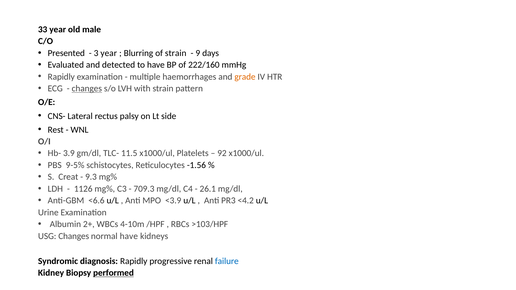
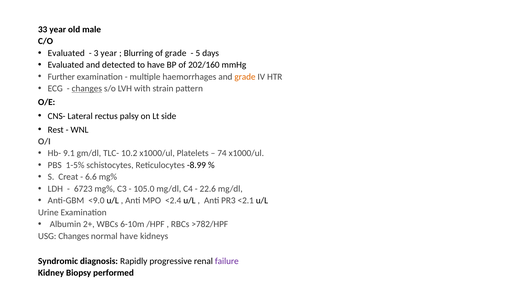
Presented: Presented -> Evaluated (66, 53)
of strain: strain -> grade (176, 53)
9: 9 -> 5 (198, 53)
222/160: 222/160 -> 202/160 (204, 65)
Rapidly: Rapidly -> Further (61, 77)
3.9: 3.9 -> 9.1 (69, 153)
11.5: 11.5 -> 10.2 (129, 153)
92: 92 -> 74 (222, 153)
9-5%: 9-5% -> 1-5% (75, 165)
-1.56: -1.56 -> -8.99 (196, 165)
9.3: 9.3 -> 6.6 (91, 177)
1126: 1126 -> 6723 (83, 189)
709.3: 709.3 -> 105.0 (144, 189)
26.1: 26.1 -> 22.6 (208, 189)
<6.6: <6.6 -> <9.0 (96, 201)
<3.9: <3.9 -> <2.4 (173, 201)
<4.2: <4.2 -> <2.1 (246, 201)
4-10m: 4-10m -> 6-10m (132, 224)
>103/HPF: >103/HPF -> >782/HPF (210, 224)
failure colour: blue -> purple (227, 261)
performed underline: present -> none (113, 273)
